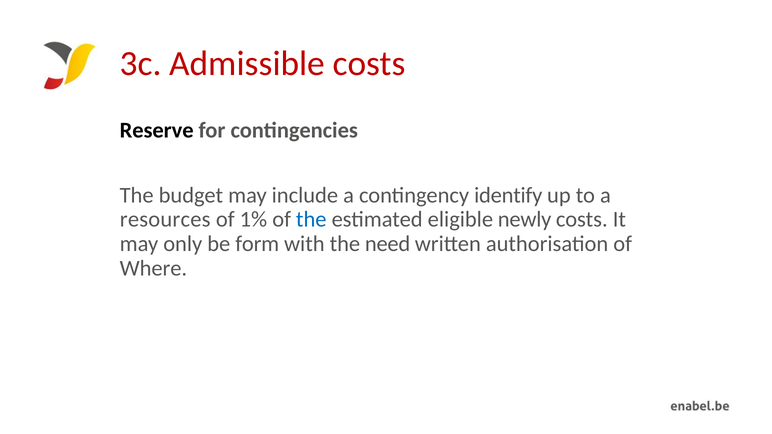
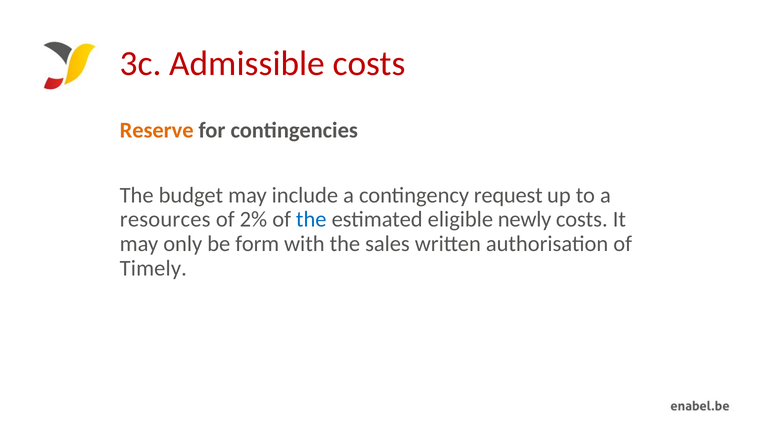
Reserve colour: black -> orange (157, 131)
identify: identify -> request (508, 195)
1%: 1% -> 2% (253, 220)
need: need -> sales (388, 244)
Where: Where -> Timely (153, 268)
